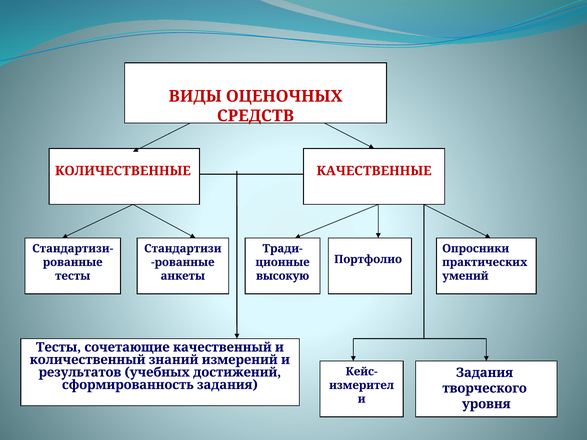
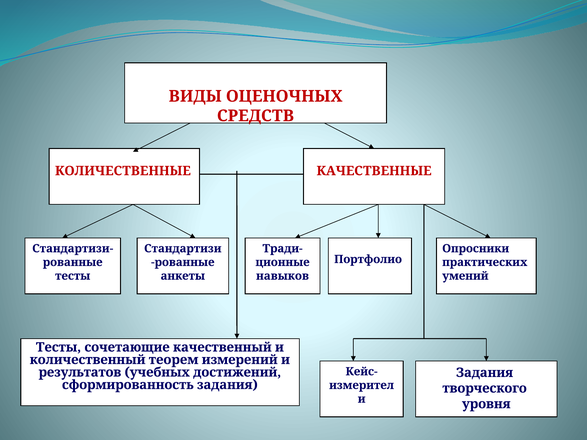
высокую: высокую -> навыков (282, 276)
знаний: знаний -> теорем (174, 360)
